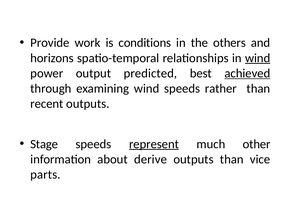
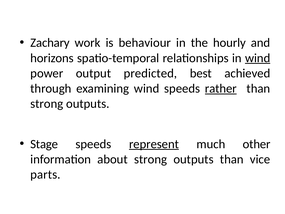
Provide: Provide -> Zachary (50, 43)
conditions: conditions -> behaviour (145, 43)
others: others -> hourly (229, 43)
achieved underline: present -> none (247, 73)
rather underline: none -> present (221, 88)
recent: recent -> strong (47, 104)
about derive: derive -> strong (151, 159)
